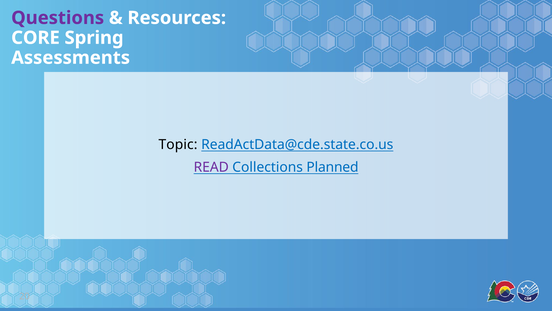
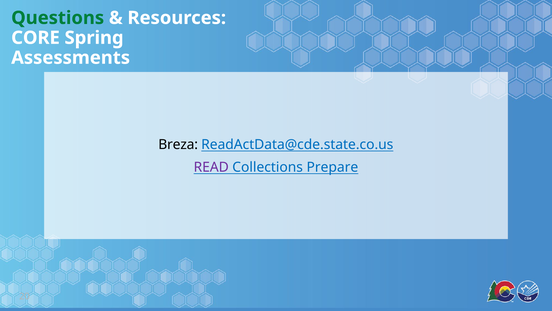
Questions colour: purple -> green (58, 18)
Topic: Topic -> Breza (178, 144)
Planned: Planned -> Prepare (332, 167)
